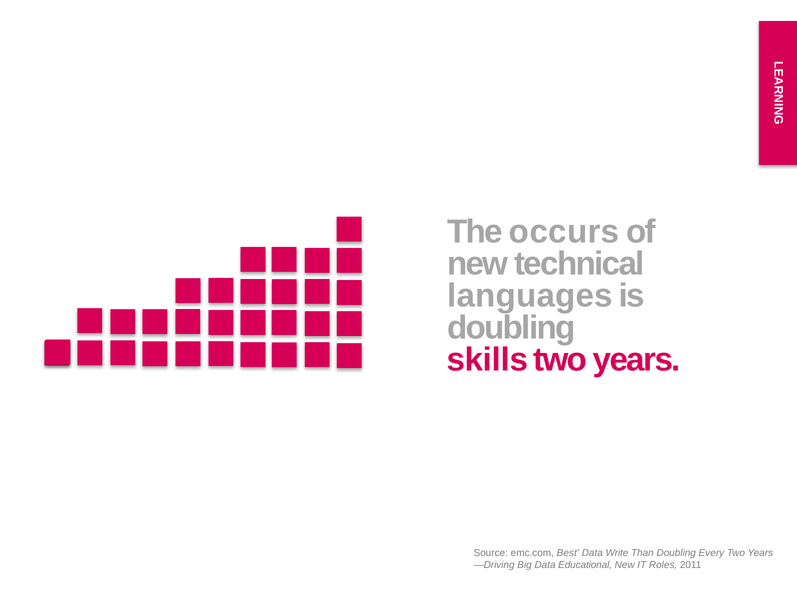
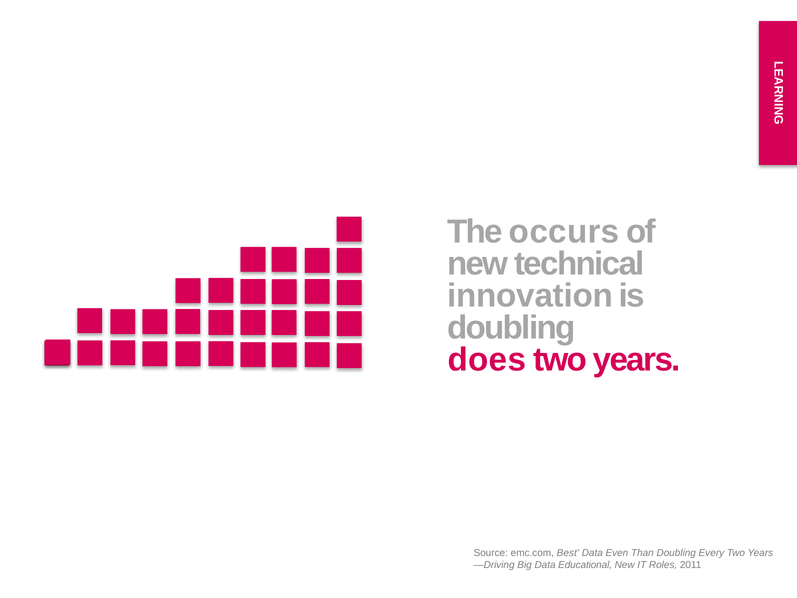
languages: languages -> innovation (530, 296)
skills: skills -> does (487, 359)
Write: Write -> Even (617, 553)
